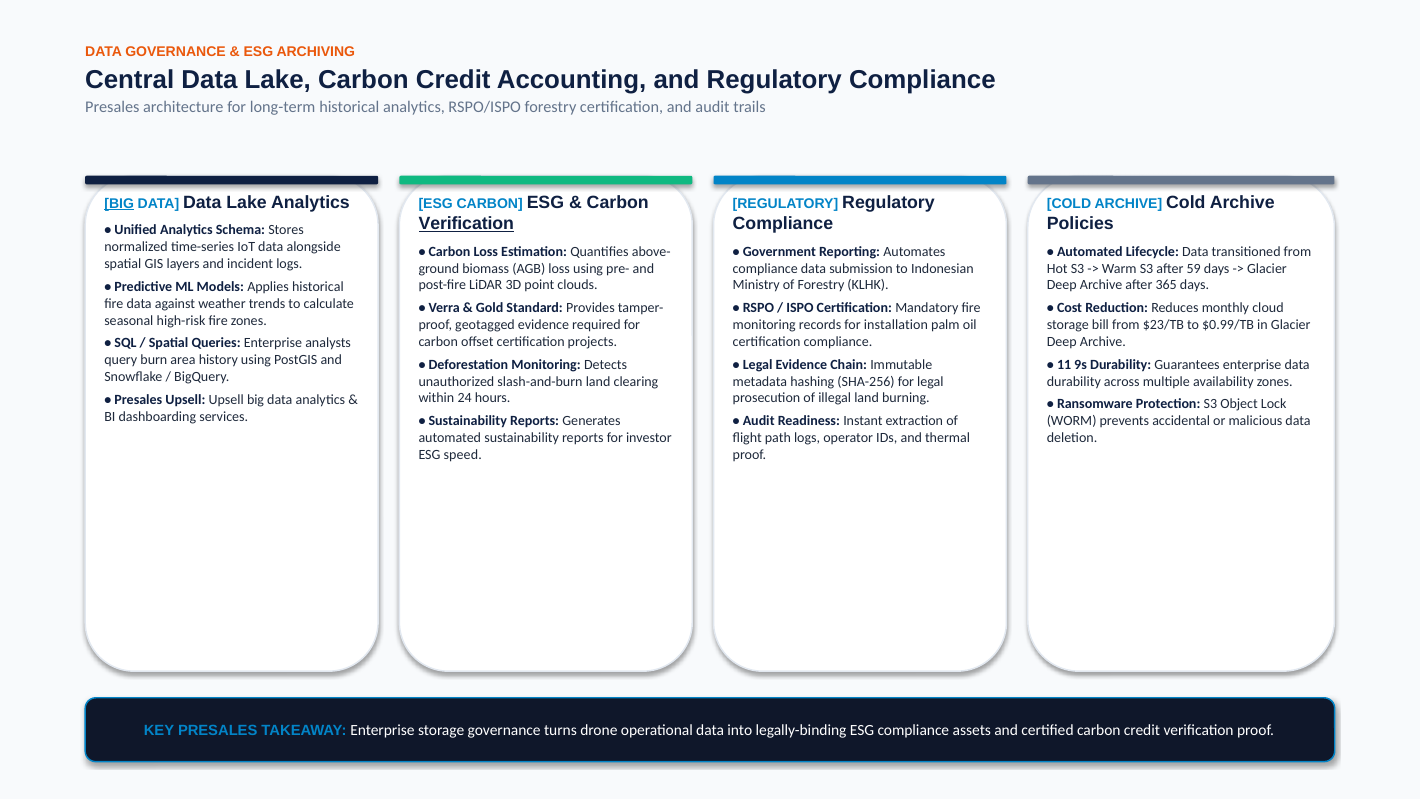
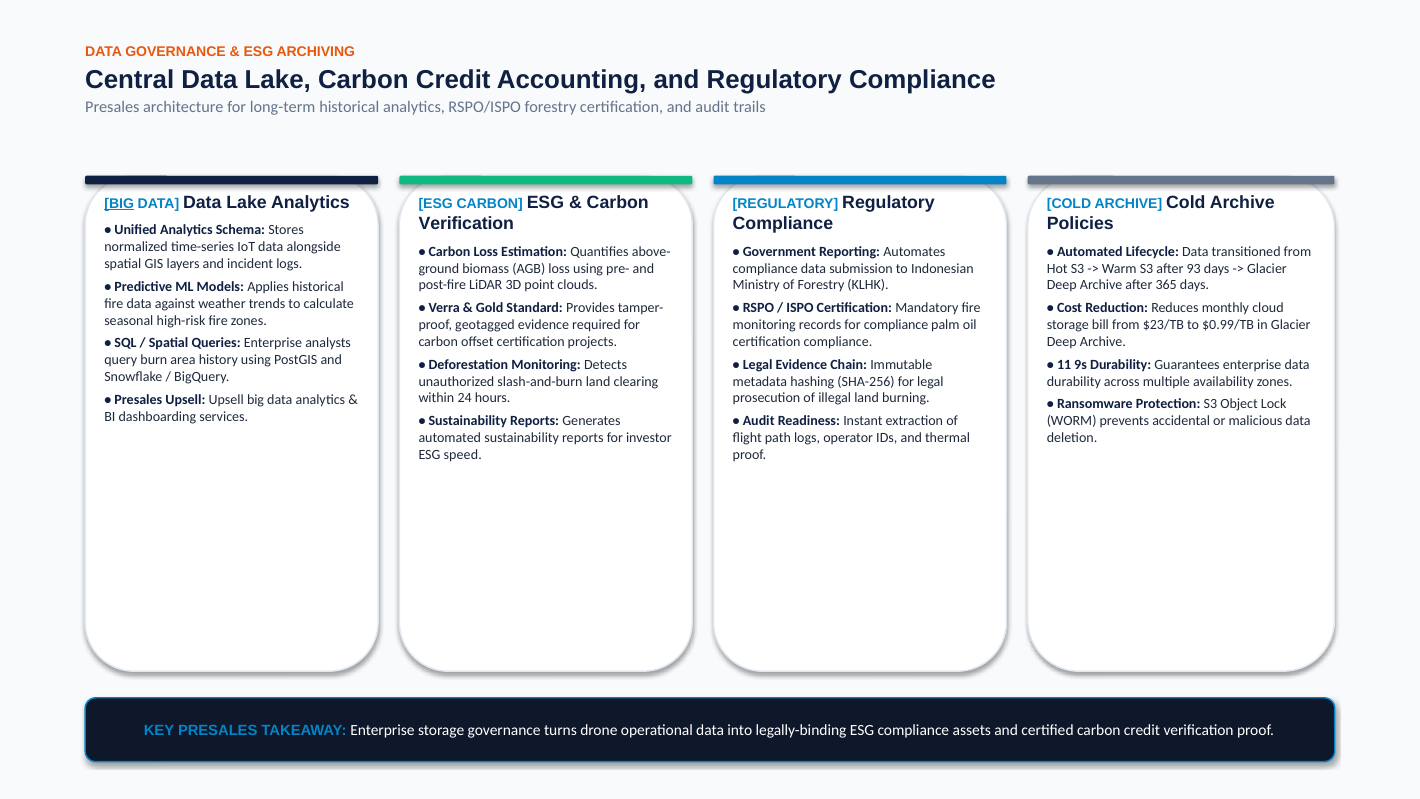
Verification underline: present -> none (466, 224)
59: 59 -> 93 (1194, 268)
for installation: installation -> compliance (896, 325)
